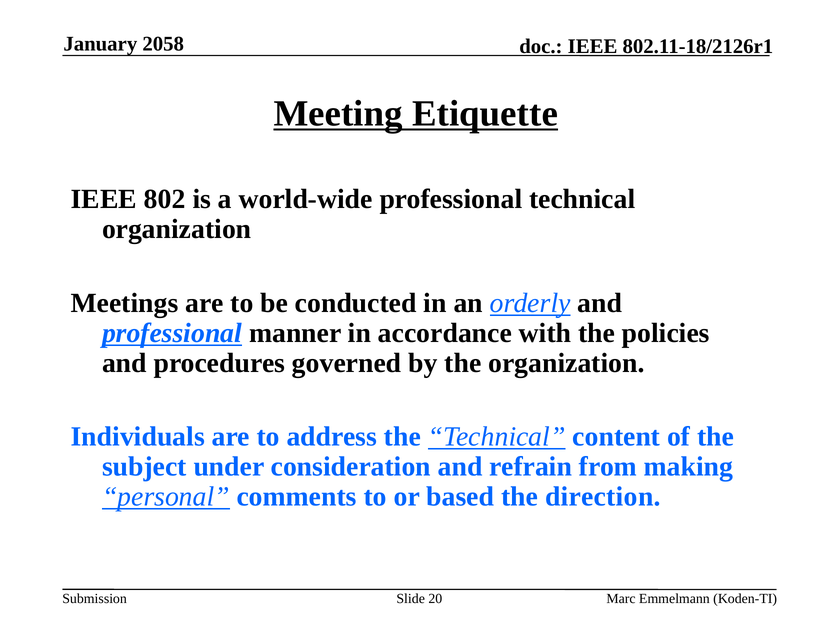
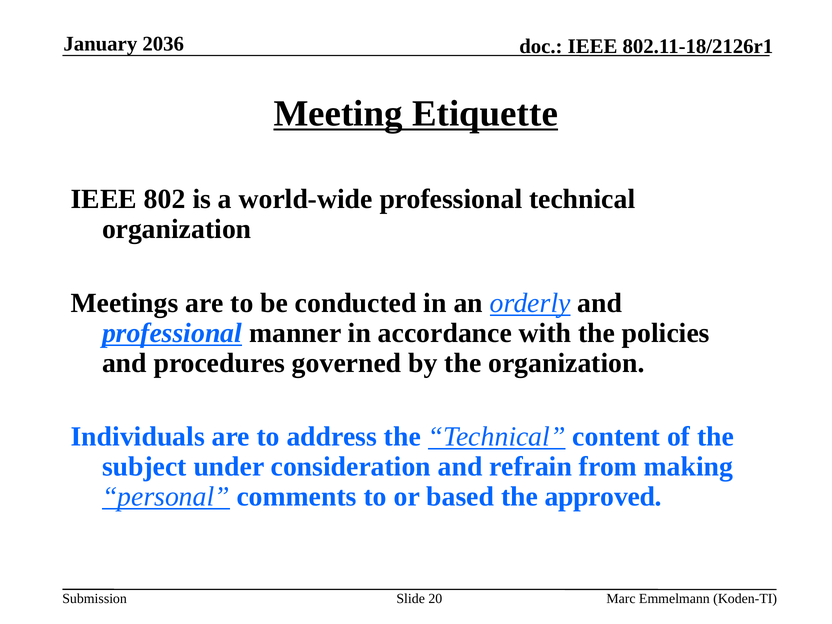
2058: 2058 -> 2036 (163, 44)
direction: direction -> approved (603, 496)
